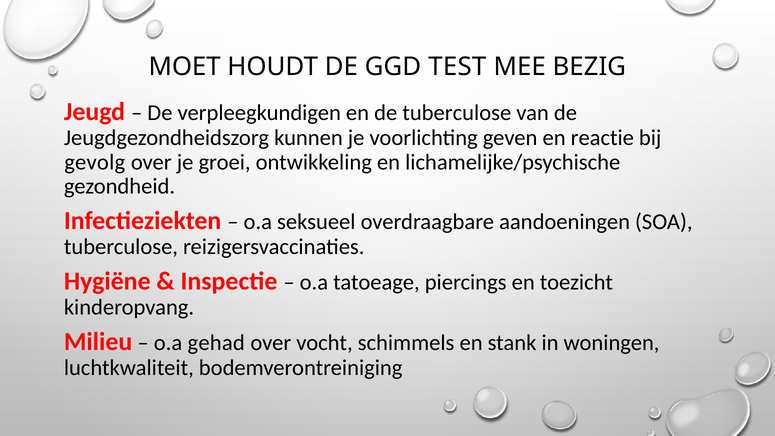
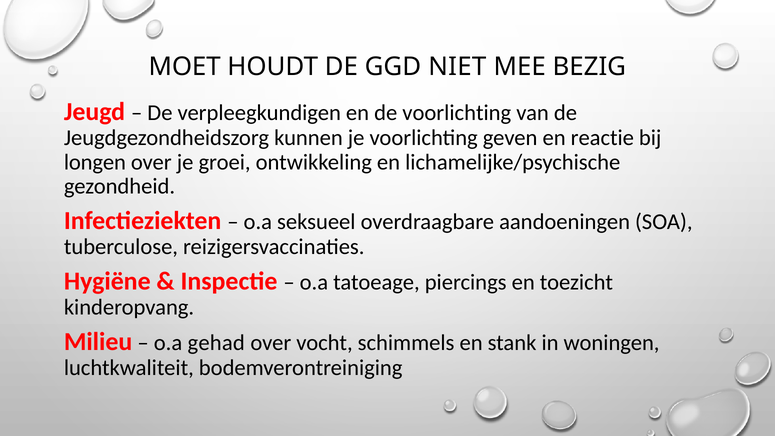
TEST: TEST -> NIET (457, 67)
de tuberculose: tuberculose -> voorlichting (457, 113)
gevolg: gevolg -> longen (95, 162)
